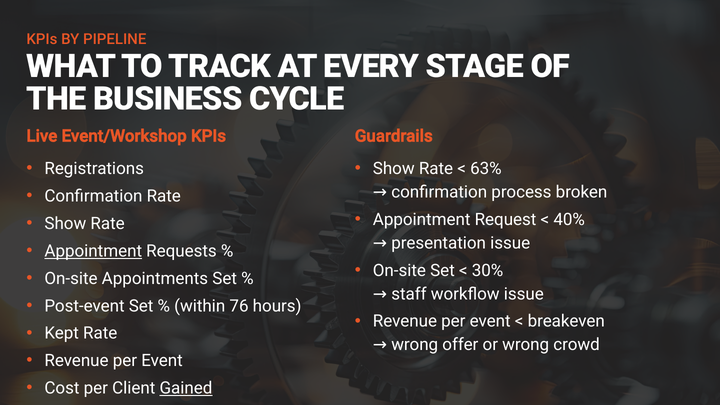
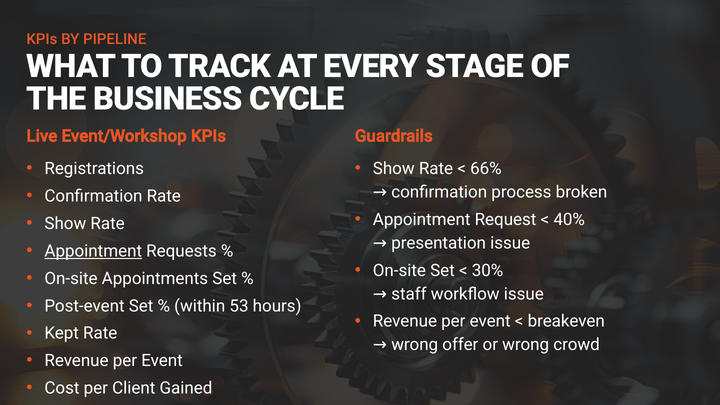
63%: 63% -> 66% (486, 169)
76: 76 -> 53 (239, 306)
Gained underline: present -> none (186, 388)
